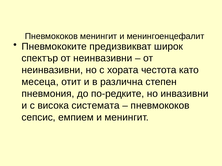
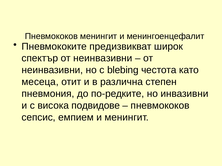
хората: хората -> blebing (123, 70)
системата: системата -> подвидове (96, 106)
